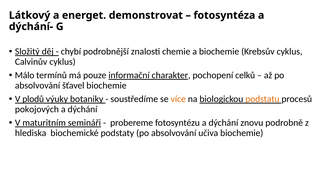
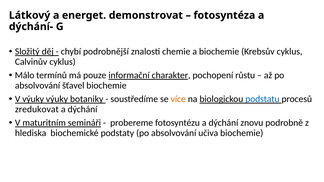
celků: celků -> růstu (245, 75)
V plodů: plodů -> výuky (33, 99)
podstatu colour: orange -> blue (262, 99)
pokojových: pokojových -> zredukovat (37, 109)
